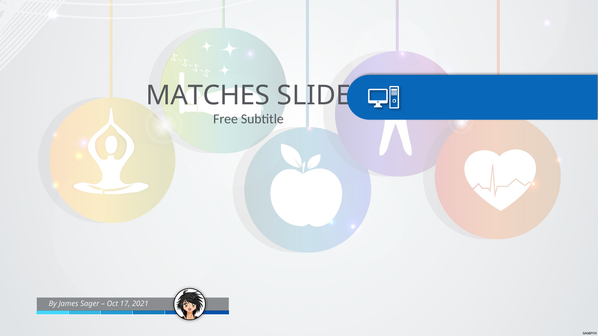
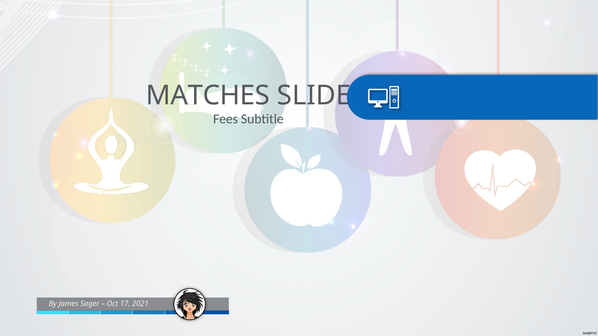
Free: Free -> Fees (226, 119)
